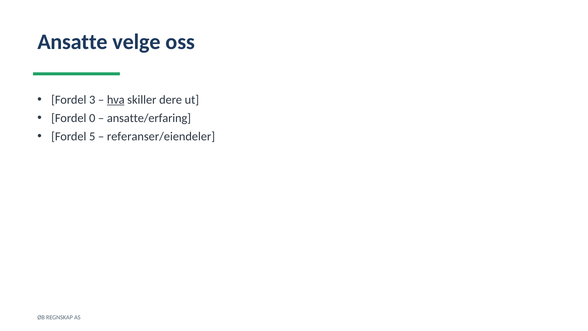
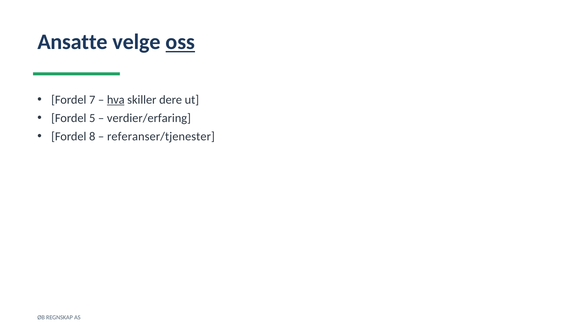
oss underline: none -> present (180, 42)
3: 3 -> 7 (92, 100)
0: 0 -> 5 (92, 118)
ansatte/erfaring: ansatte/erfaring -> verdier/erfaring (149, 118)
5: 5 -> 8 (92, 136)
referanser/eiendeler: referanser/eiendeler -> referanser/tjenester (161, 136)
